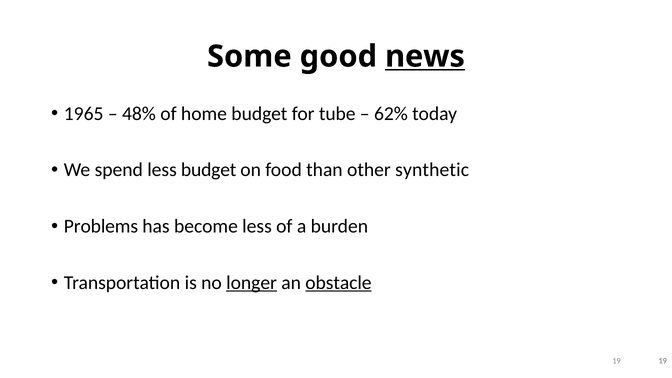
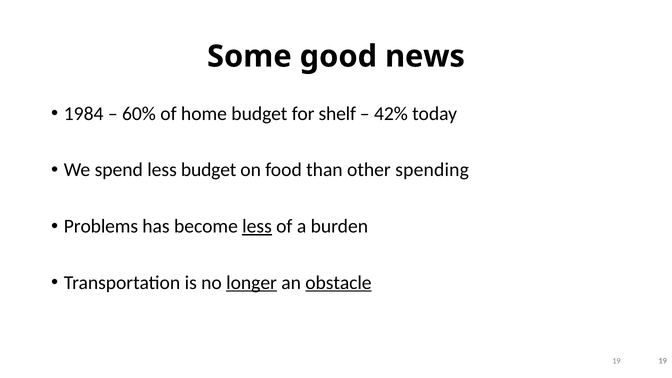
news underline: present -> none (425, 56)
1965: 1965 -> 1984 (84, 114)
48%: 48% -> 60% (139, 114)
tube: tube -> shelf (337, 114)
62%: 62% -> 42% (391, 114)
synthetic: synthetic -> spending (432, 170)
less underline: none -> present (257, 226)
